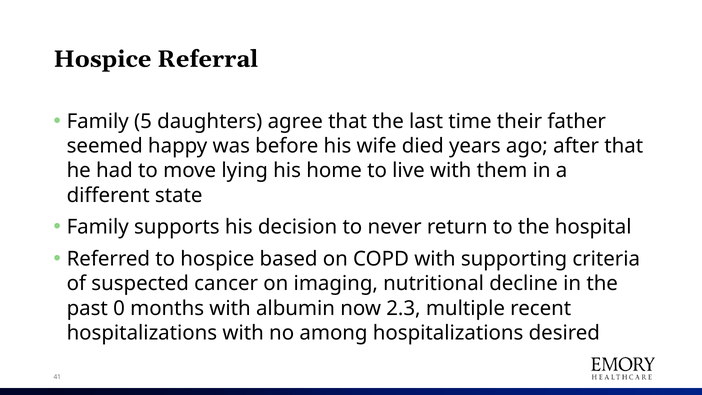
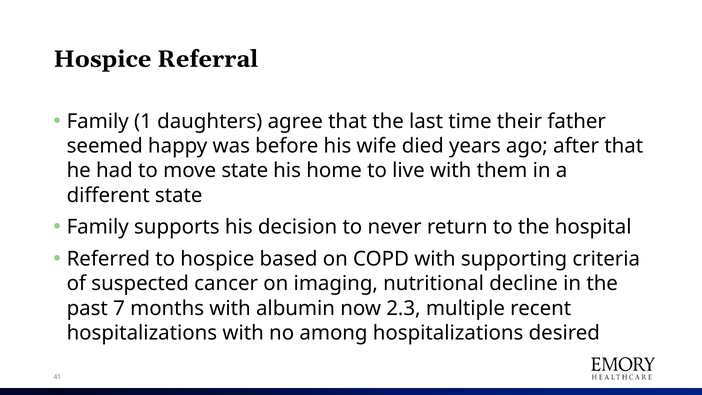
5: 5 -> 1 (143, 121)
move lying: lying -> state (245, 171)
0: 0 -> 7 (119, 308)
